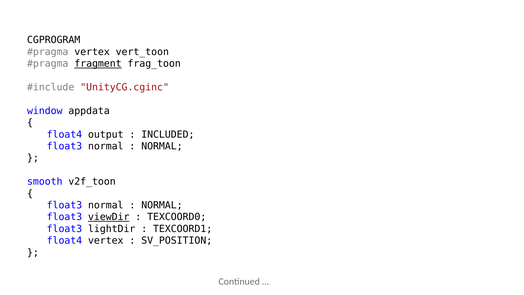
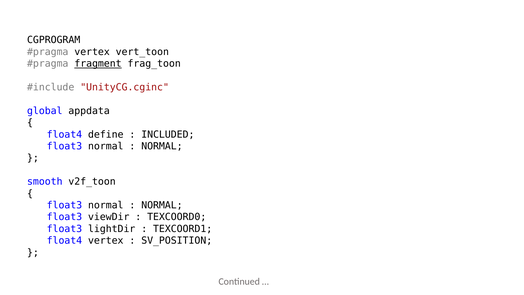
window: window -> global (45, 111)
output: output -> define (106, 134)
viewDir underline: present -> none (109, 217)
